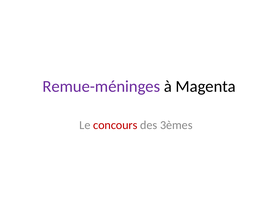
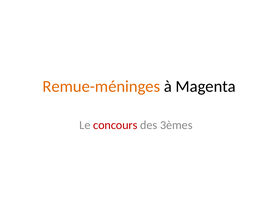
Remue-méninges colour: purple -> orange (101, 86)
